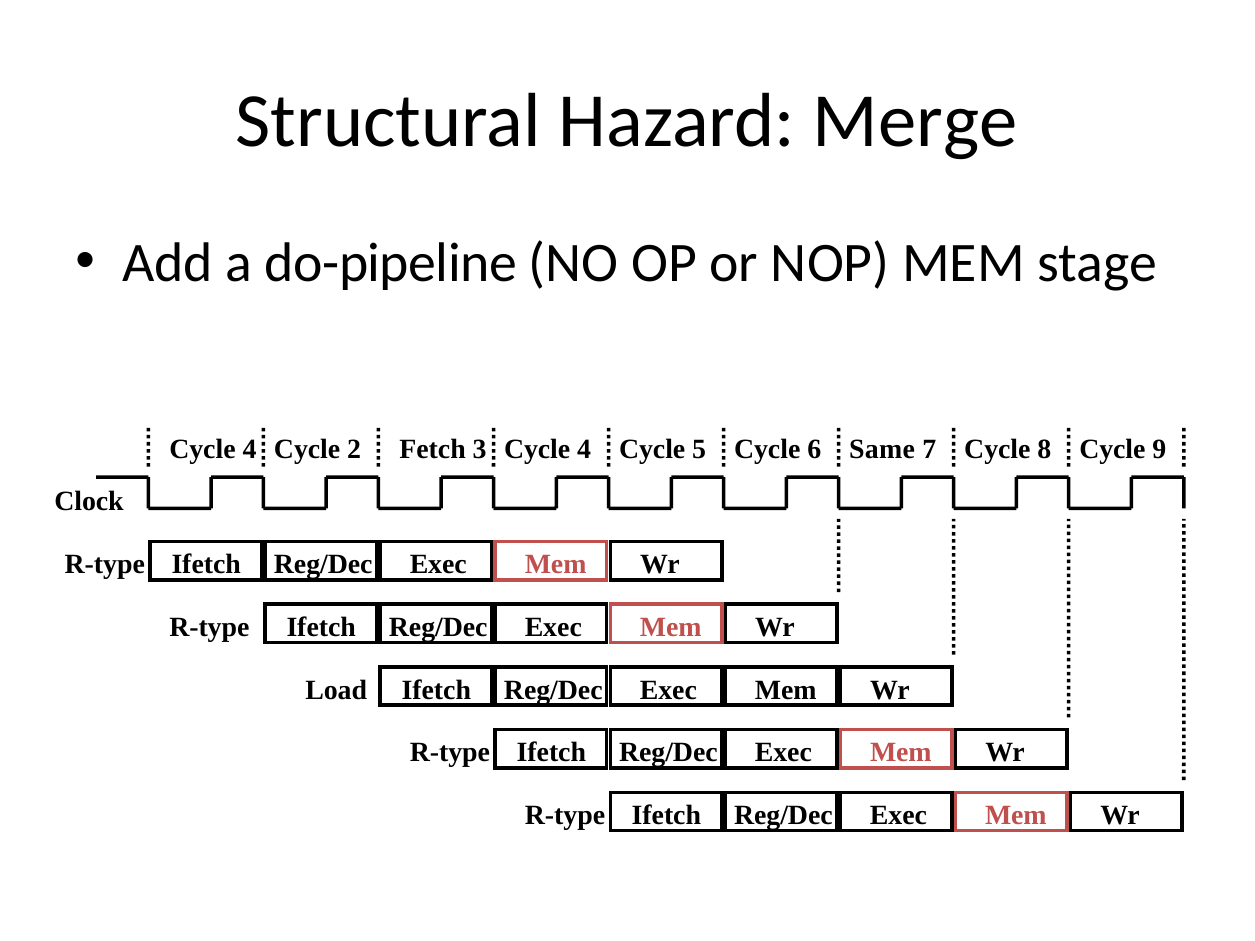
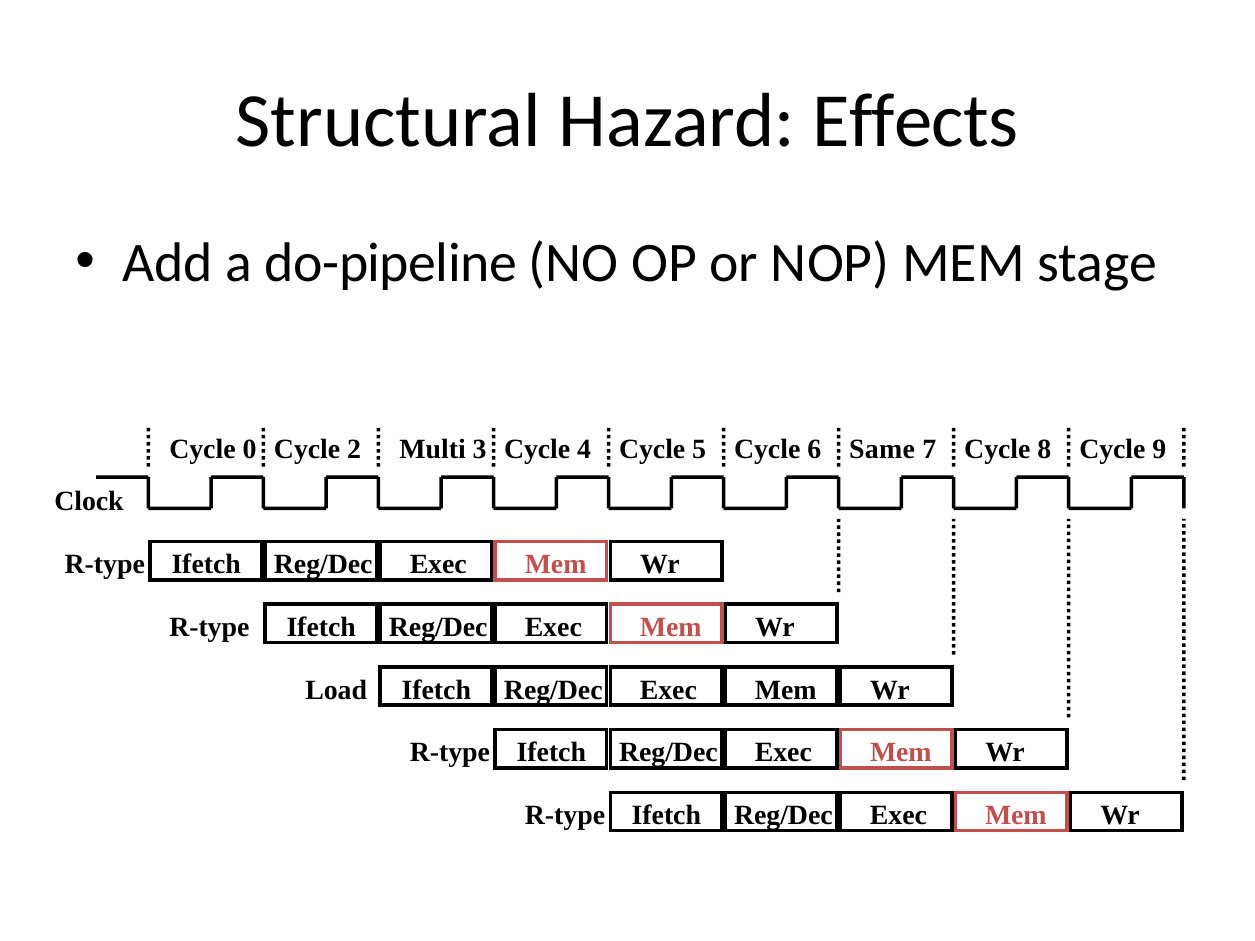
Merge: Merge -> Effects (915, 121)
4: 4 -> 0 (249, 450)
Fetch: Fetch -> Multi (433, 450)
